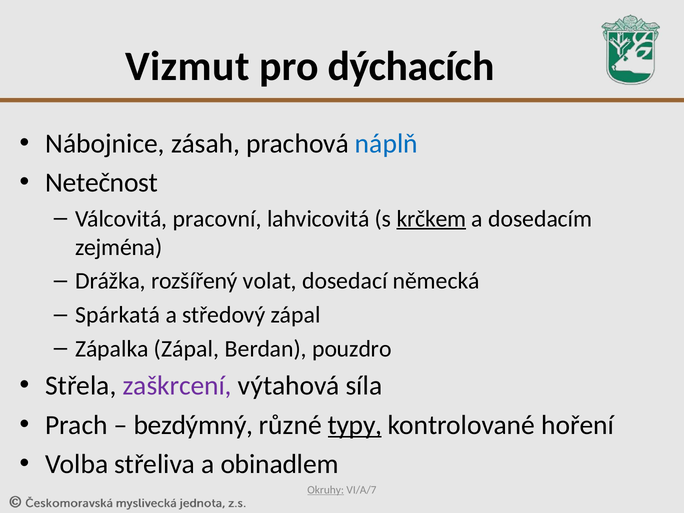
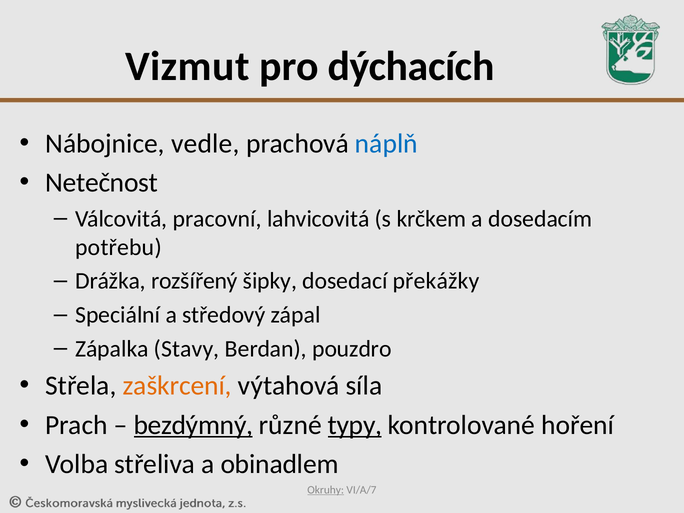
zásah: zásah -> vedle (205, 144)
krčkem underline: present -> none (431, 219)
zejména: zejména -> potřebu (118, 247)
volat: volat -> šipky (270, 281)
německá: německá -> překážky (436, 281)
Spárkatá: Spárkatá -> Speciální (118, 315)
Zápalka Zápal: Zápal -> Stavy (187, 349)
zaškrcení colour: purple -> orange (177, 386)
bezdýmný underline: none -> present (193, 425)
